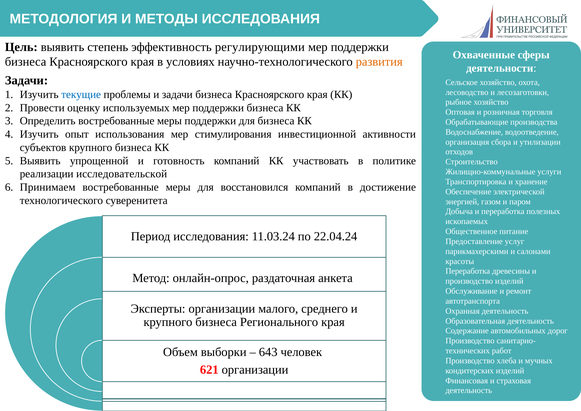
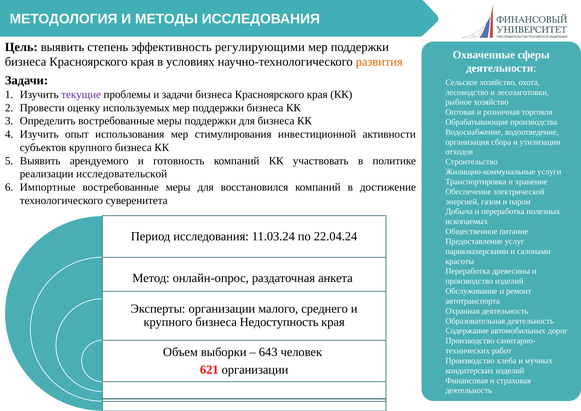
текущие colour: blue -> purple (81, 94)
упрощенной: упрощенной -> арендуемого (99, 161)
Принимаем: Принимаем -> Импортные (48, 187)
Регионального: Регионального -> Недоступность (279, 322)
